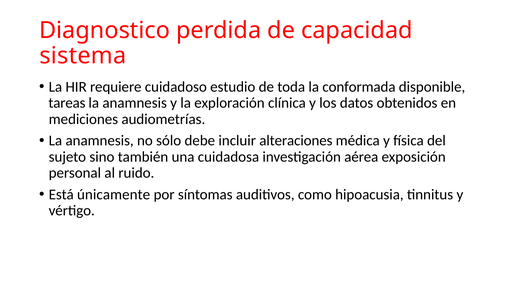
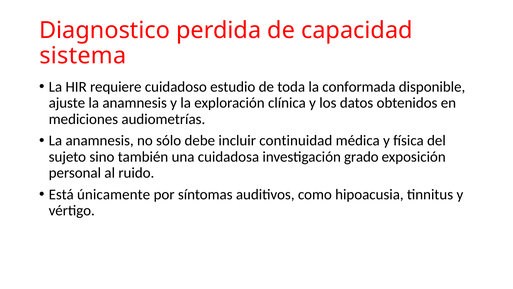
tareas: tareas -> ajuste (67, 103)
alteraciones: alteraciones -> continuidad (296, 140)
aérea: aérea -> grado (361, 157)
